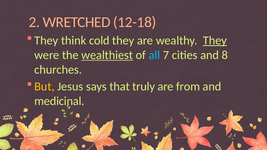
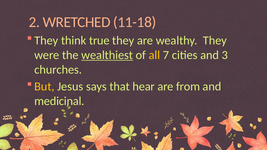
12-18: 12-18 -> 11-18 (135, 22)
cold: cold -> true (99, 40)
They underline: present -> none (215, 40)
all colour: light blue -> yellow (154, 55)
8: 8 -> 3 (225, 55)
truly: truly -> hear (144, 86)
